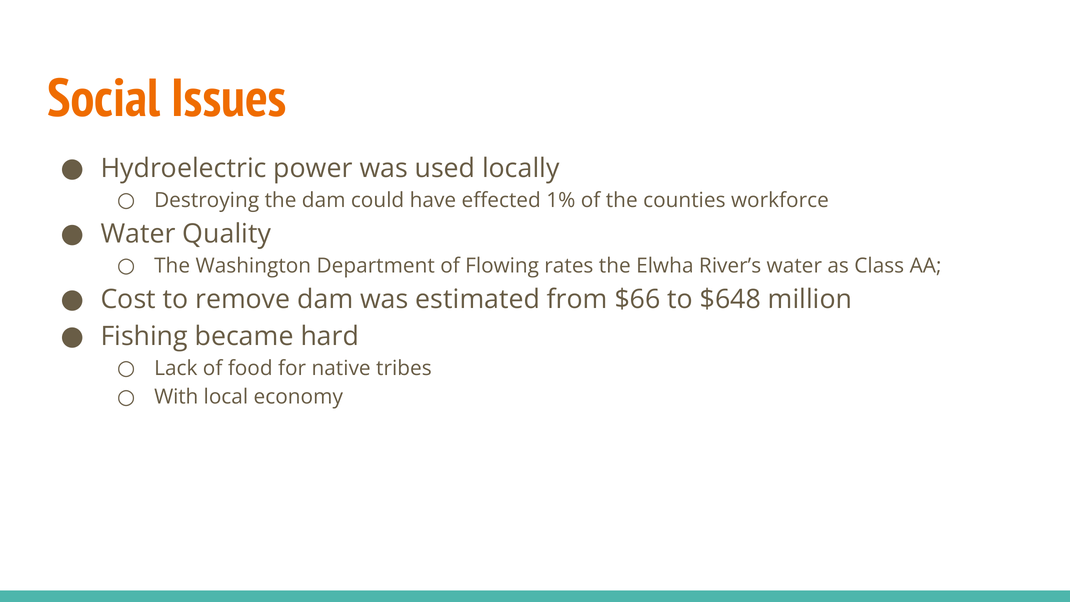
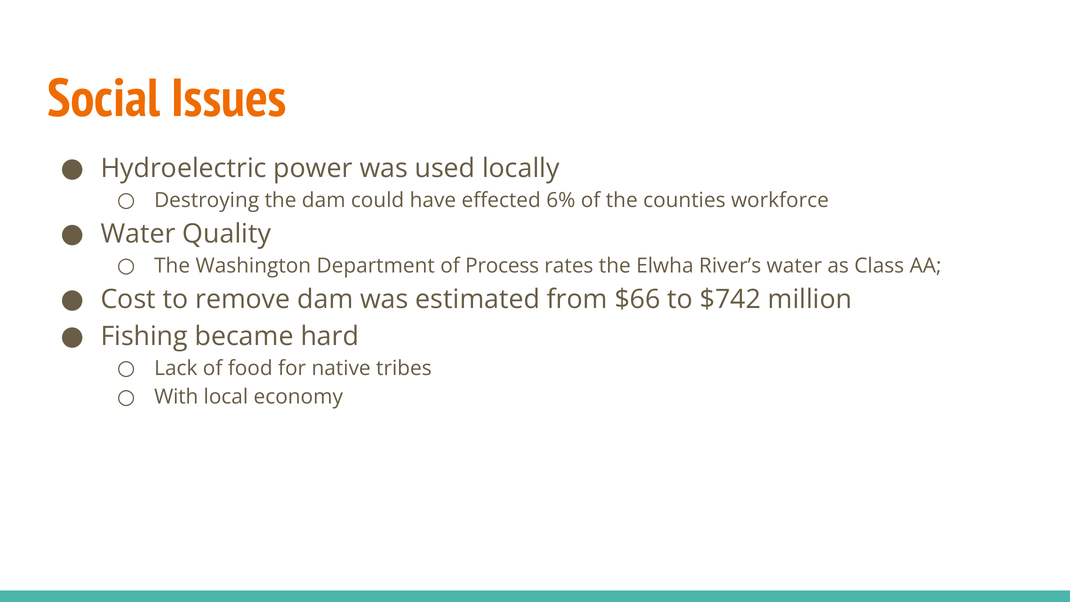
1%: 1% -> 6% (561, 200)
Flowing: Flowing -> Process (502, 266)
$648: $648 -> $742 (730, 299)
